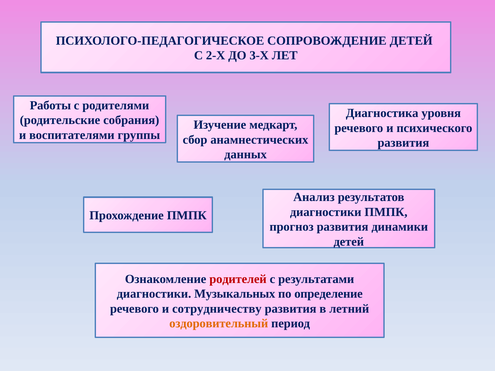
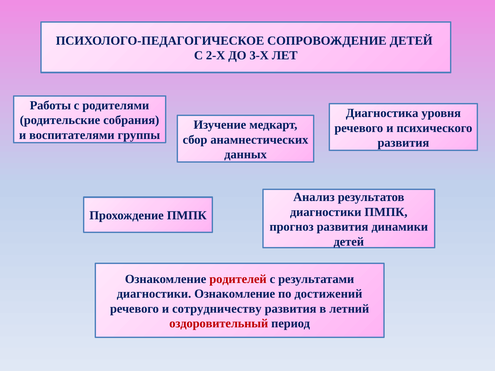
диагностики Музыкальных: Музыкальных -> Ознакомление (235, 294)
определение: определение -> достижений (328, 294)
оздоровительный colour: orange -> red (219, 324)
